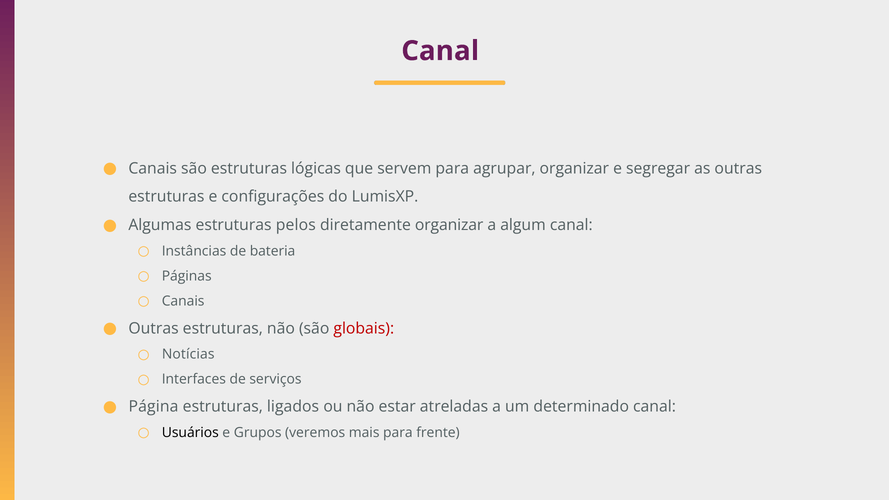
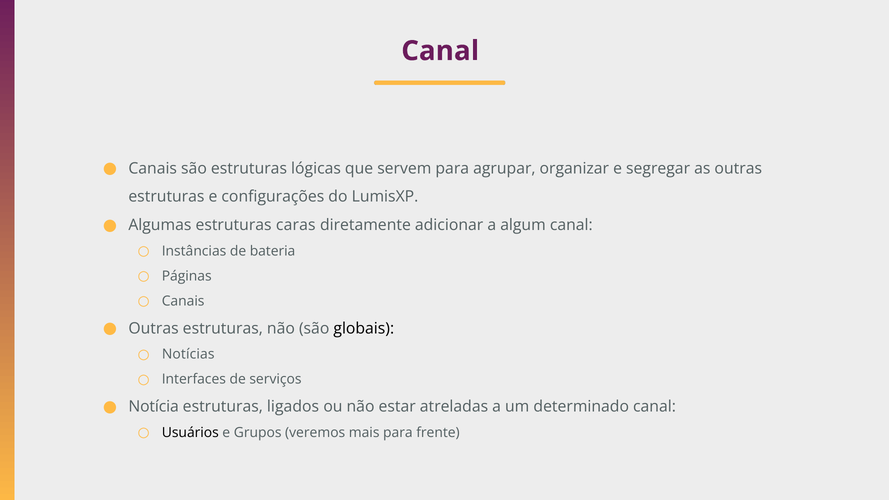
pelos: pelos -> caras (296, 225)
diretamente organizar: organizar -> adicionar (449, 225)
globais colour: red -> black (364, 328)
Página: Página -> Notícia (154, 407)
